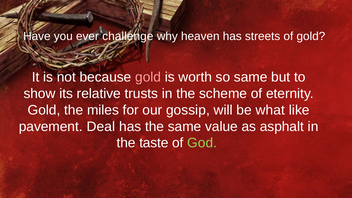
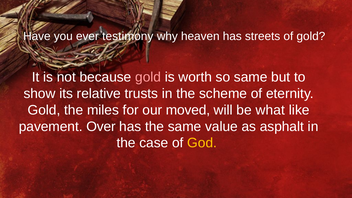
challenge: challenge -> testimony (128, 36)
gossip: gossip -> moved (188, 110)
Deal: Deal -> Over (101, 127)
taste: taste -> case (154, 143)
God colour: light green -> yellow (202, 143)
